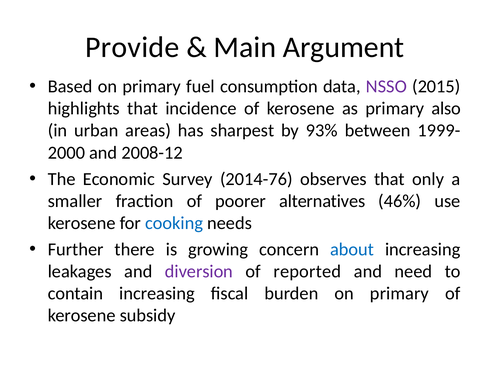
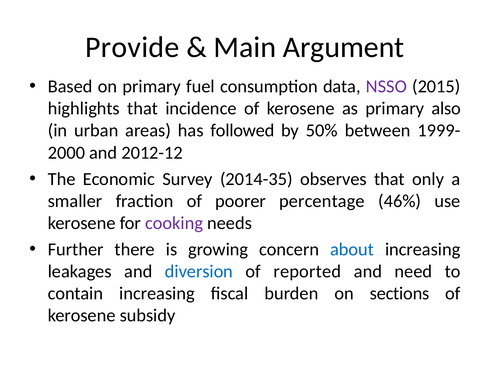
sharpest: sharpest -> followed (242, 131)
93%: 93% -> 50% (322, 131)
2008-12: 2008-12 -> 2012-12 (152, 153)
2014-76: 2014-76 -> 2014-35 (256, 179)
alternatives: alternatives -> percentage (322, 201)
cooking colour: blue -> purple (174, 223)
diversion colour: purple -> blue (199, 272)
burden on primary: primary -> sections (400, 294)
